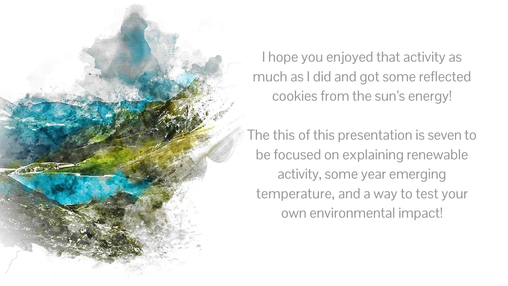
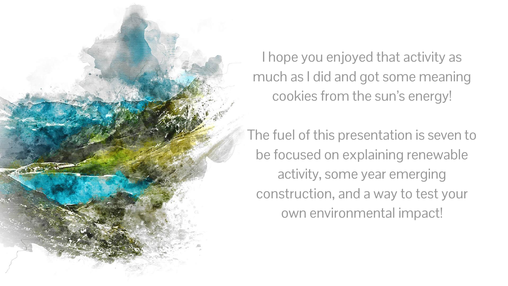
reflected: reflected -> meaning (445, 77)
The this: this -> fuel (284, 135)
temperature: temperature -> construction (296, 194)
